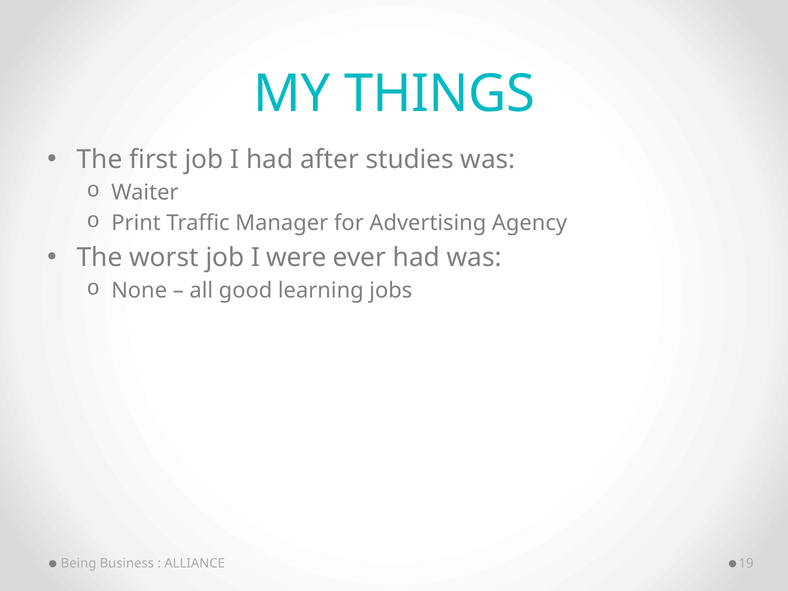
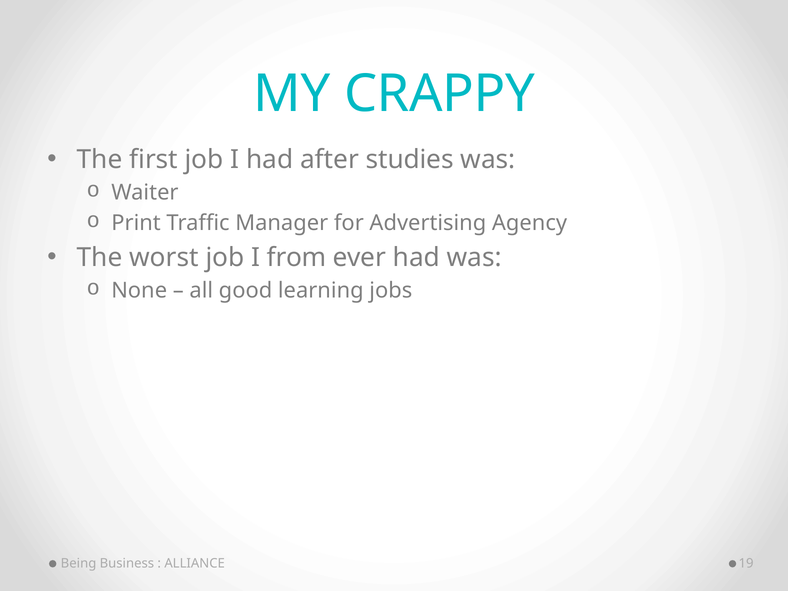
THINGS: THINGS -> CRAPPY (440, 94)
were: were -> from (297, 258)
